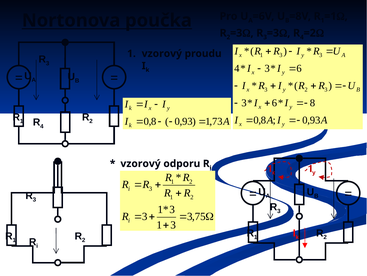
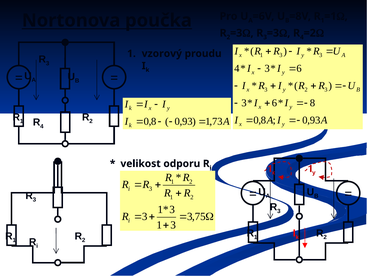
vzorový: vzorový -> velikost (141, 163)
